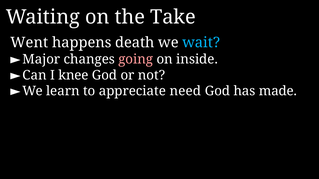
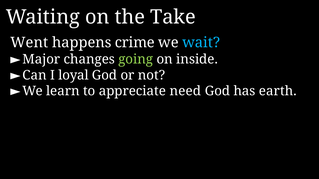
death: death -> crime (135, 43)
going colour: pink -> light green (136, 59)
knee: knee -> loyal (73, 75)
made: made -> earth (278, 91)
